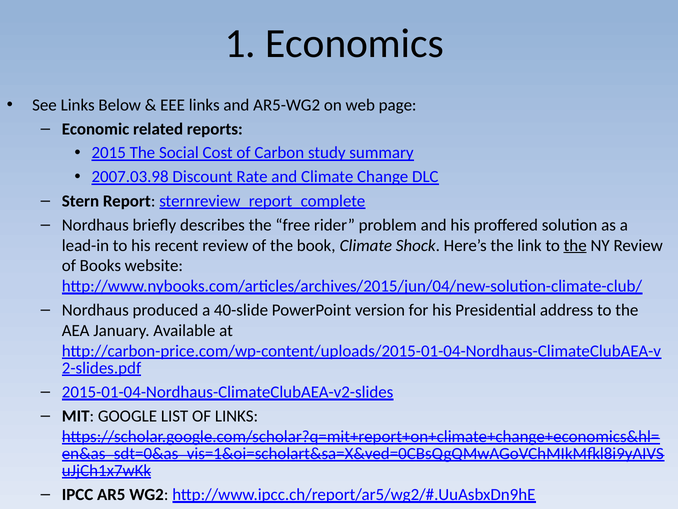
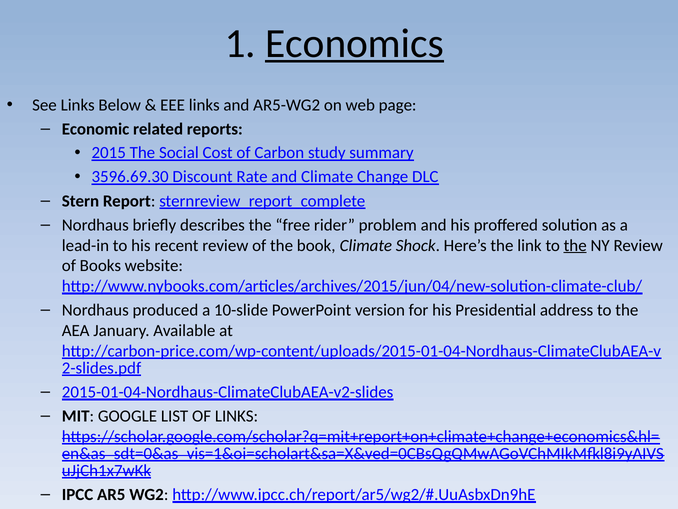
Economics underline: none -> present (355, 44)
2007.03.98: 2007.03.98 -> 3596.69.30 (130, 177)
40-slide: 40-slide -> 10-slide (241, 310)
